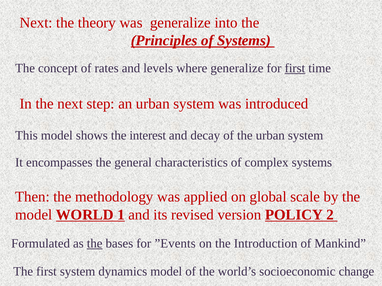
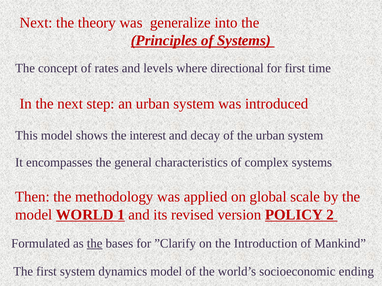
where generalize: generalize -> directional (237, 68)
first underline: present -> none (295, 68)
”Events: ”Events -> ”Clarify (175, 244)
change: change -> ending (356, 272)
